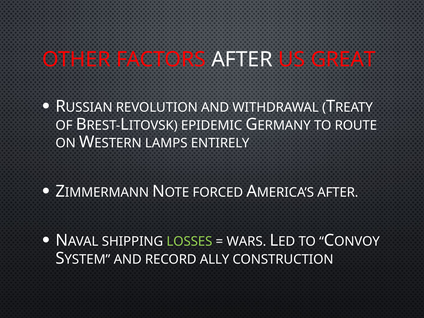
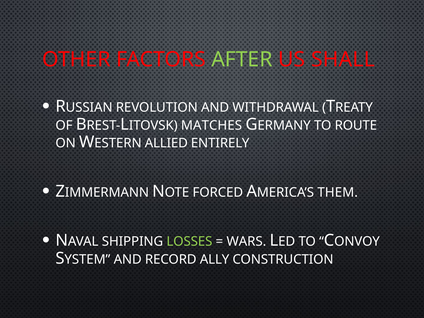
AFTER colour: white -> light green (242, 60)
GREAT: GREAT -> SHALL (343, 60)
EPIDEMIC: EPIDEMIC -> MATCHES (212, 125)
LAMPS: LAMPS -> ALLIED (166, 143)
AFTER: AFTER -> THEM (338, 192)
